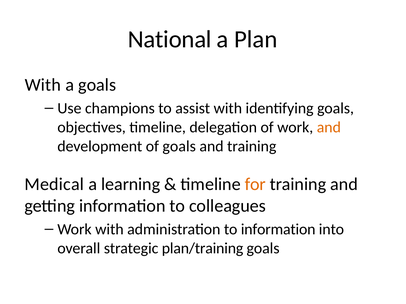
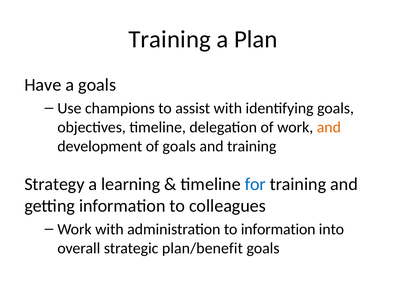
National: National -> Training (170, 39)
With: With -> Have (43, 85)
Medical: Medical -> Strategy (54, 185)
for colour: orange -> blue (255, 185)
plan/training: plan/training -> plan/benefit (202, 249)
